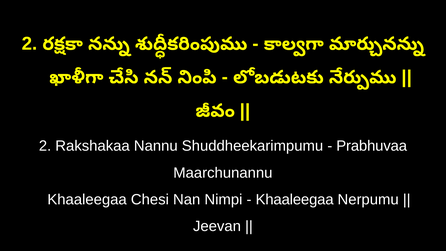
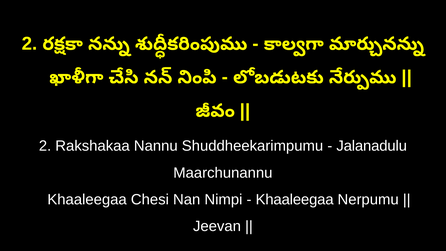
Prabhuvaa: Prabhuvaa -> Jalanadulu (372, 146)
